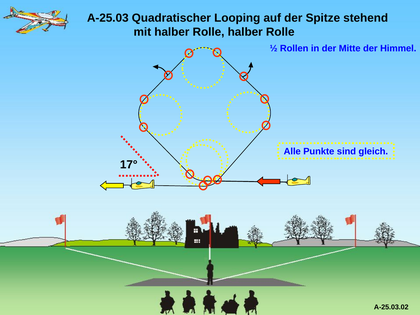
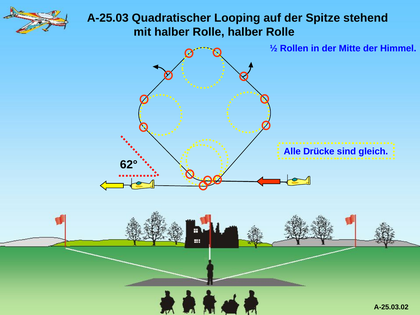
Punkte: Punkte -> Drücke (319, 152)
17°: 17° -> 62° (129, 164)
